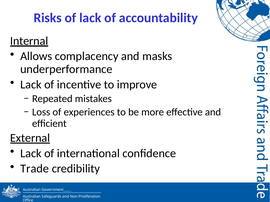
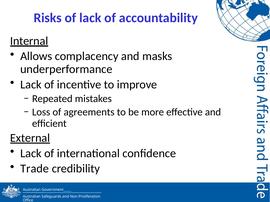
experiences: experiences -> agreements (89, 112)
